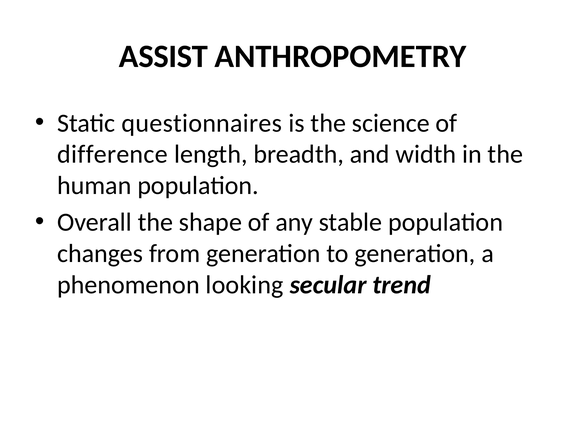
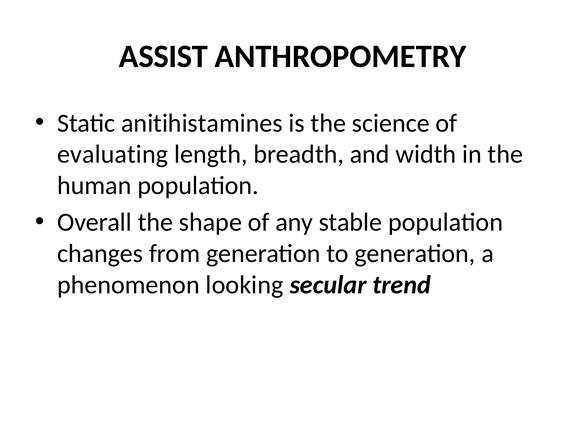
questionnaires: questionnaires -> anitihistamines (202, 123)
difference: difference -> evaluating (113, 154)
